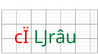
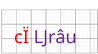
Ǉrâu colour: green -> purple (55, 37)
